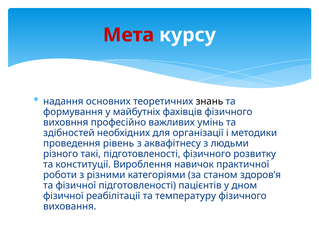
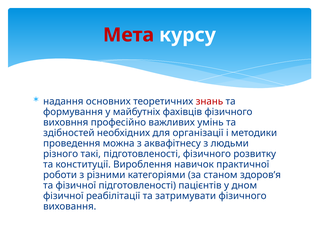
знань colour: black -> red (209, 101)
рівень: рівень -> можна (119, 144)
температуру: температуру -> затримувати (186, 196)
